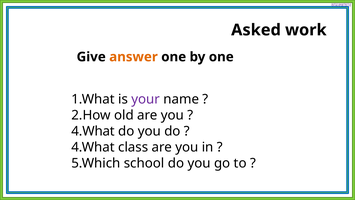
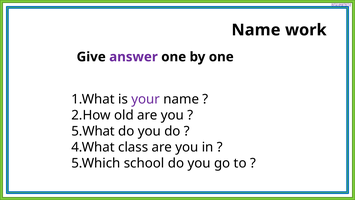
Asked: Asked -> Name (256, 30)
answer colour: orange -> purple (133, 57)
4.What: 4.What -> 5.What (93, 131)
